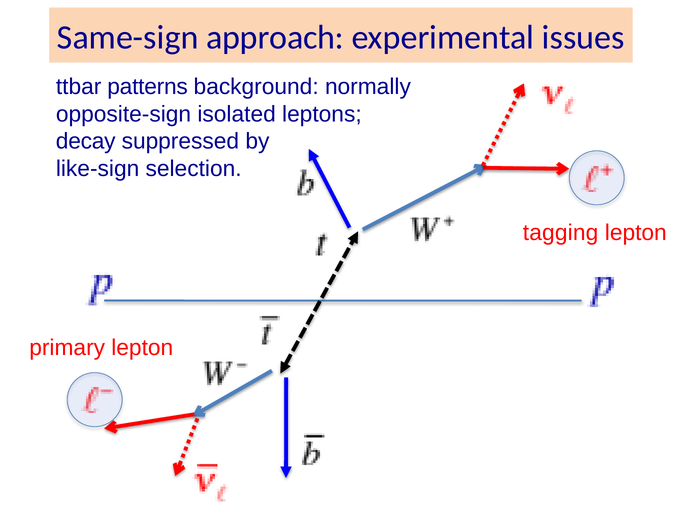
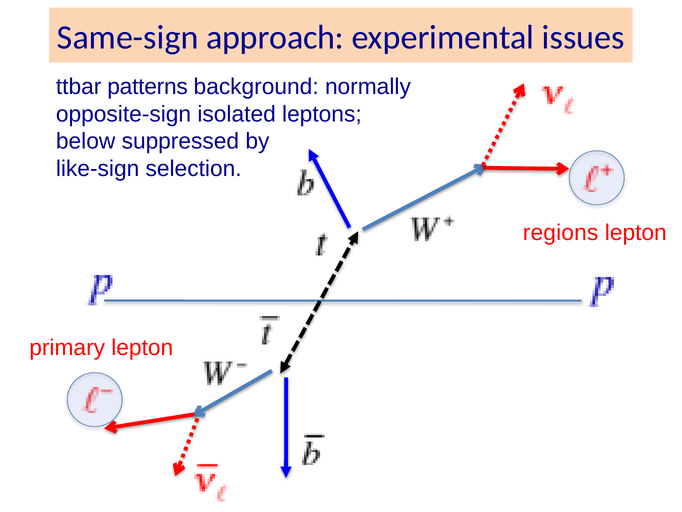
decay: decay -> below (86, 141)
tagging: tagging -> regions (561, 233)
